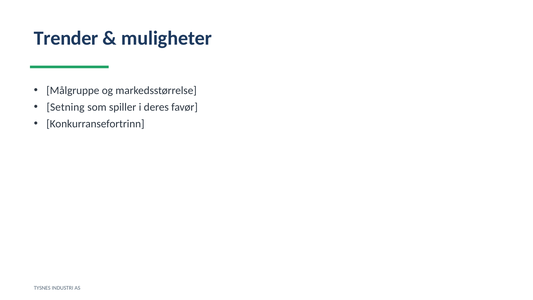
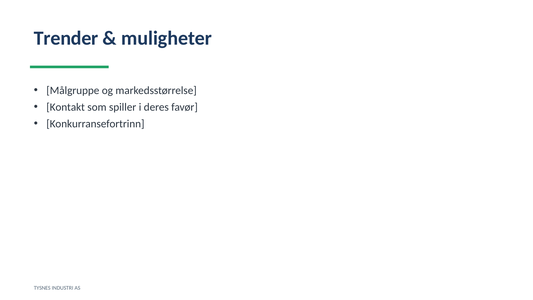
Setning: Setning -> Kontakt (66, 107)
